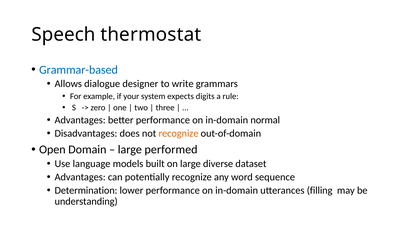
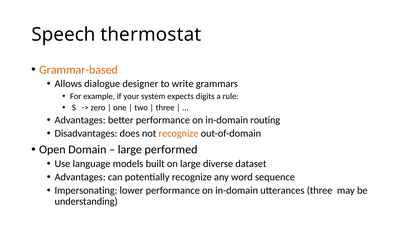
Grammar-based colour: blue -> orange (79, 70)
normal: normal -> routing (265, 120)
Determination: Determination -> Impersonating (86, 190)
utterances filling: filling -> three (320, 190)
